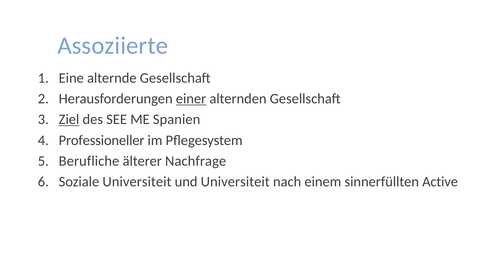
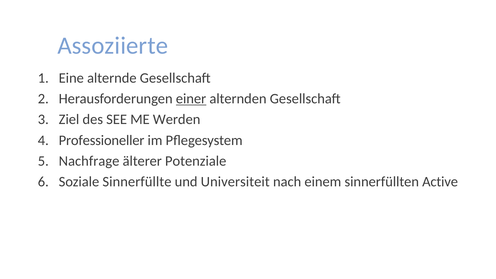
Ziel underline: present -> none (69, 120)
Spanien: Spanien -> Werden (177, 120)
Berufliche: Berufliche -> Nachfrage (89, 161)
Nachfrage: Nachfrage -> Potenziale (196, 161)
Soziale Universiteit: Universiteit -> Sinnerfüllte (137, 182)
